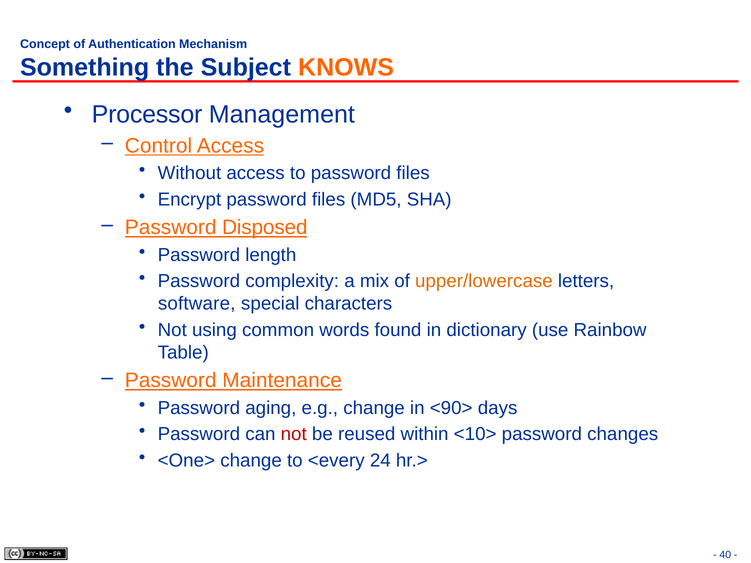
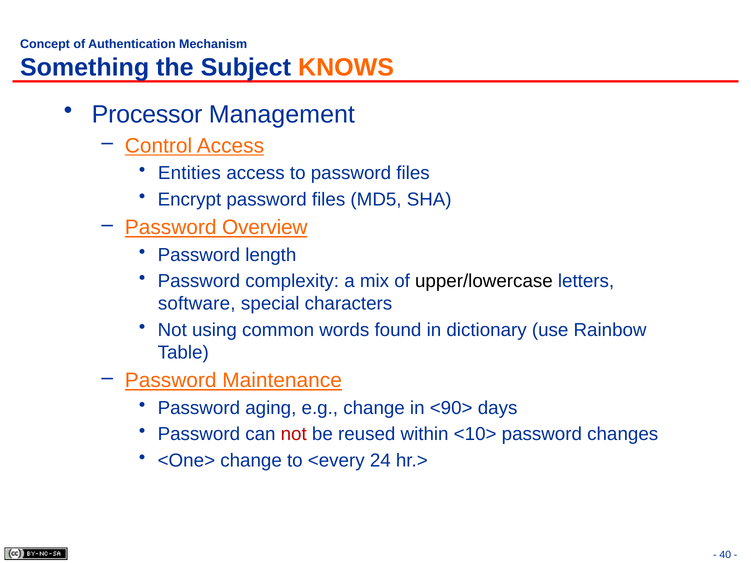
Without: Without -> Entities (189, 173)
Disposed: Disposed -> Overview (265, 228)
upper/lowercase colour: orange -> black (484, 281)
